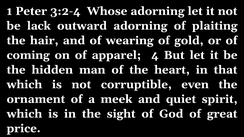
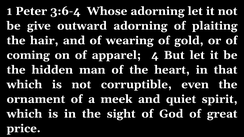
3:2-4: 3:2-4 -> 3:6-4 (65, 11)
lack: lack -> give (39, 26)
